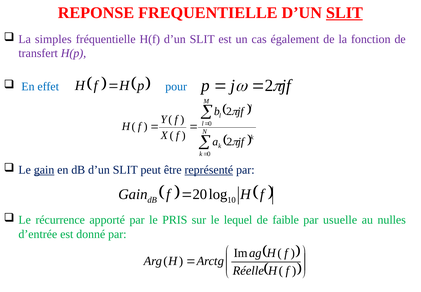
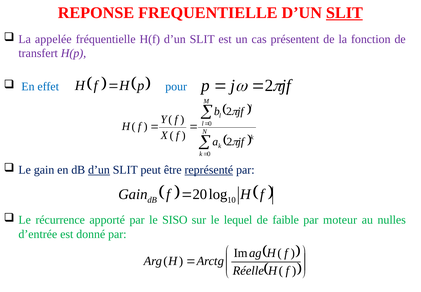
simples: simples -> appelée (53, 39)
également: également -> présentent (295, 39)
gain underline: present -> none (44, 170)
d’un underline: none -> present (99, 170)
PRIS: PRIS -> SISO (175, 219)
usuelle: usuelle -> moteur (340, 219)
